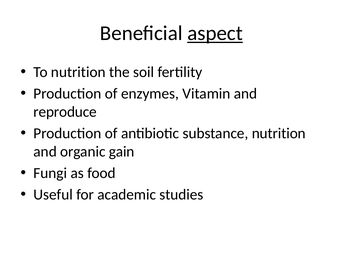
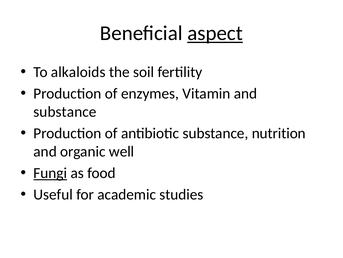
To nutrition: nutrition -> alkaloids (78, 72)
reproduce: reproduce -> substance (65, 112)
gain: gain -> well (122, 151)
Fungi underline: none -> present (50, 173)
